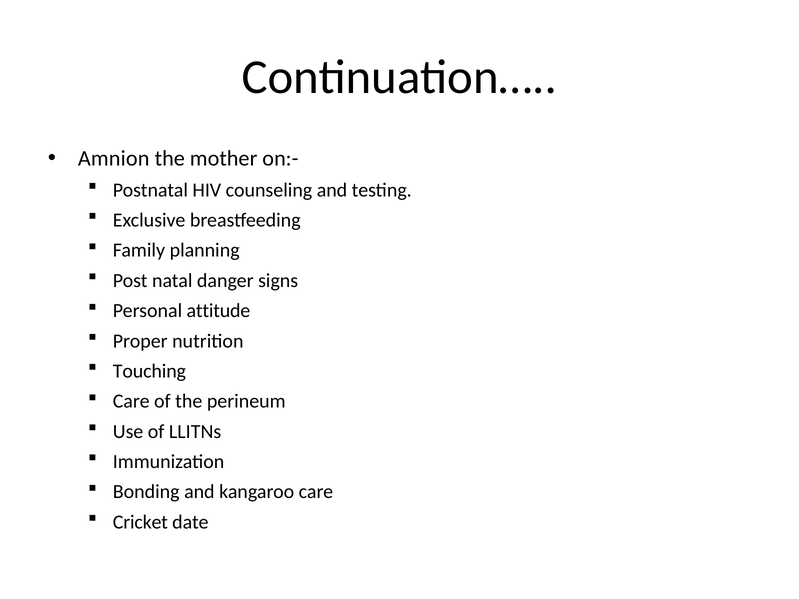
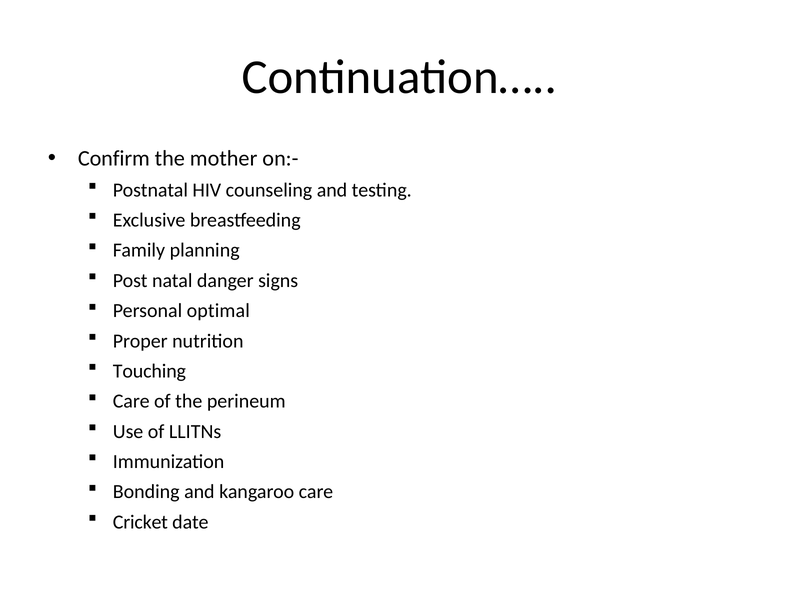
Amnion: Amnion -> Confirm (114, 159)
attitude: attitude -> optimal (218, 311)
